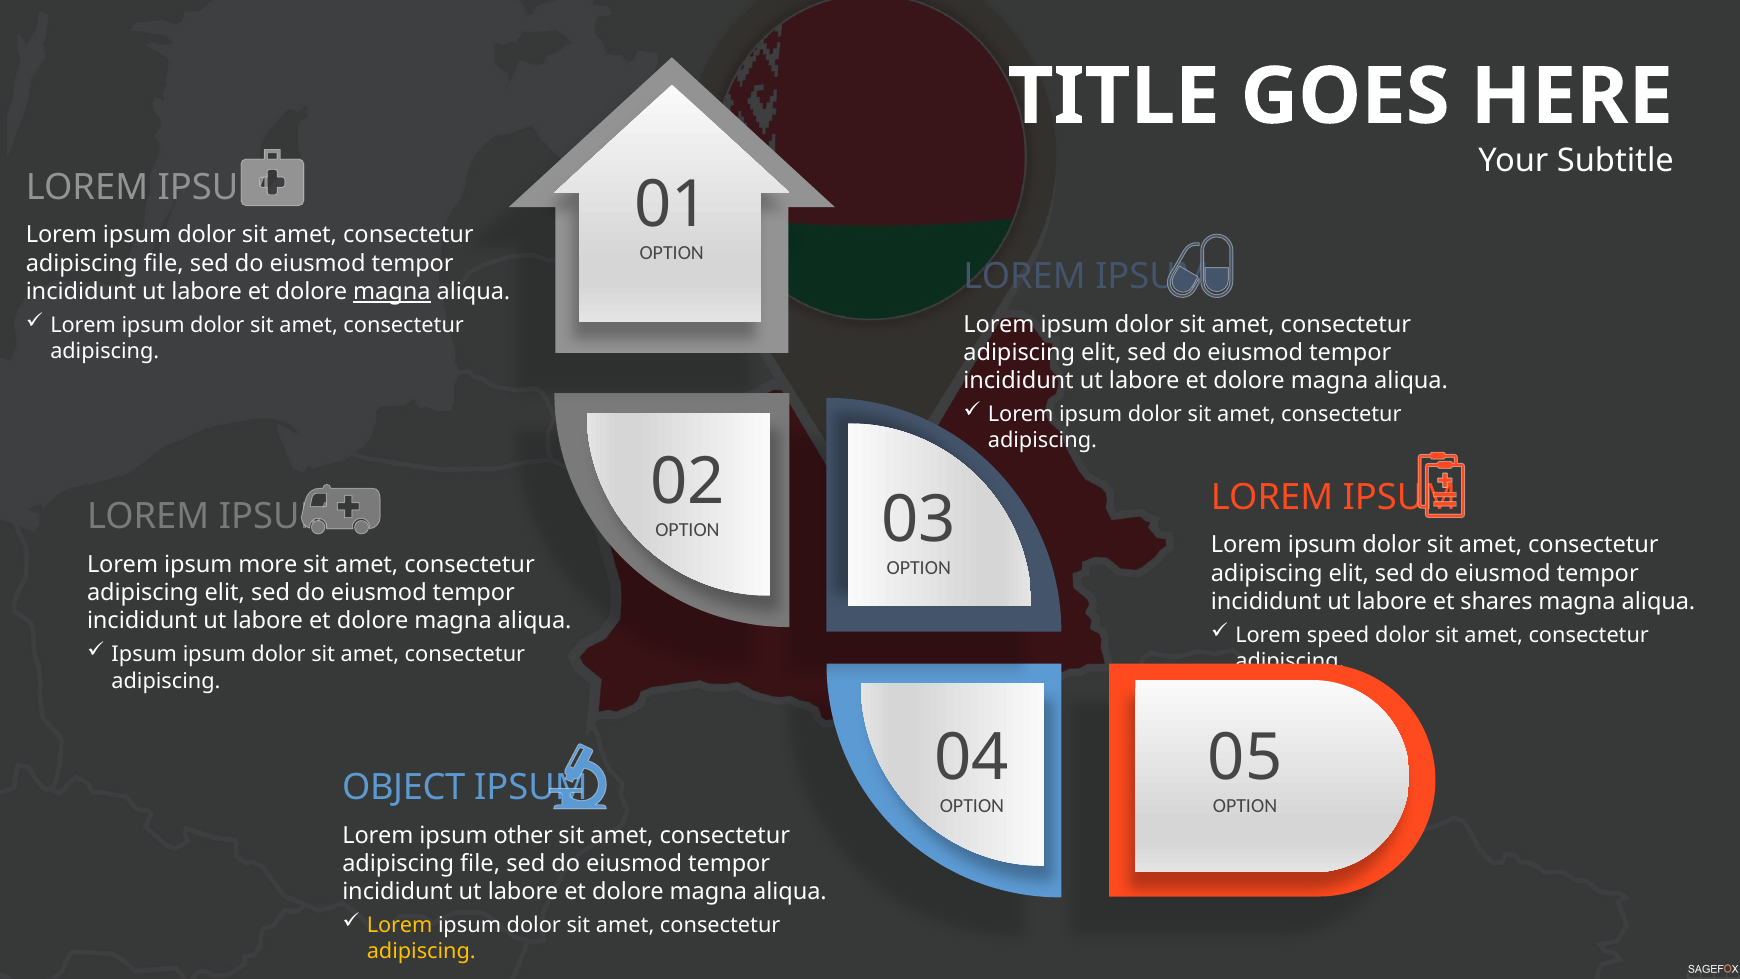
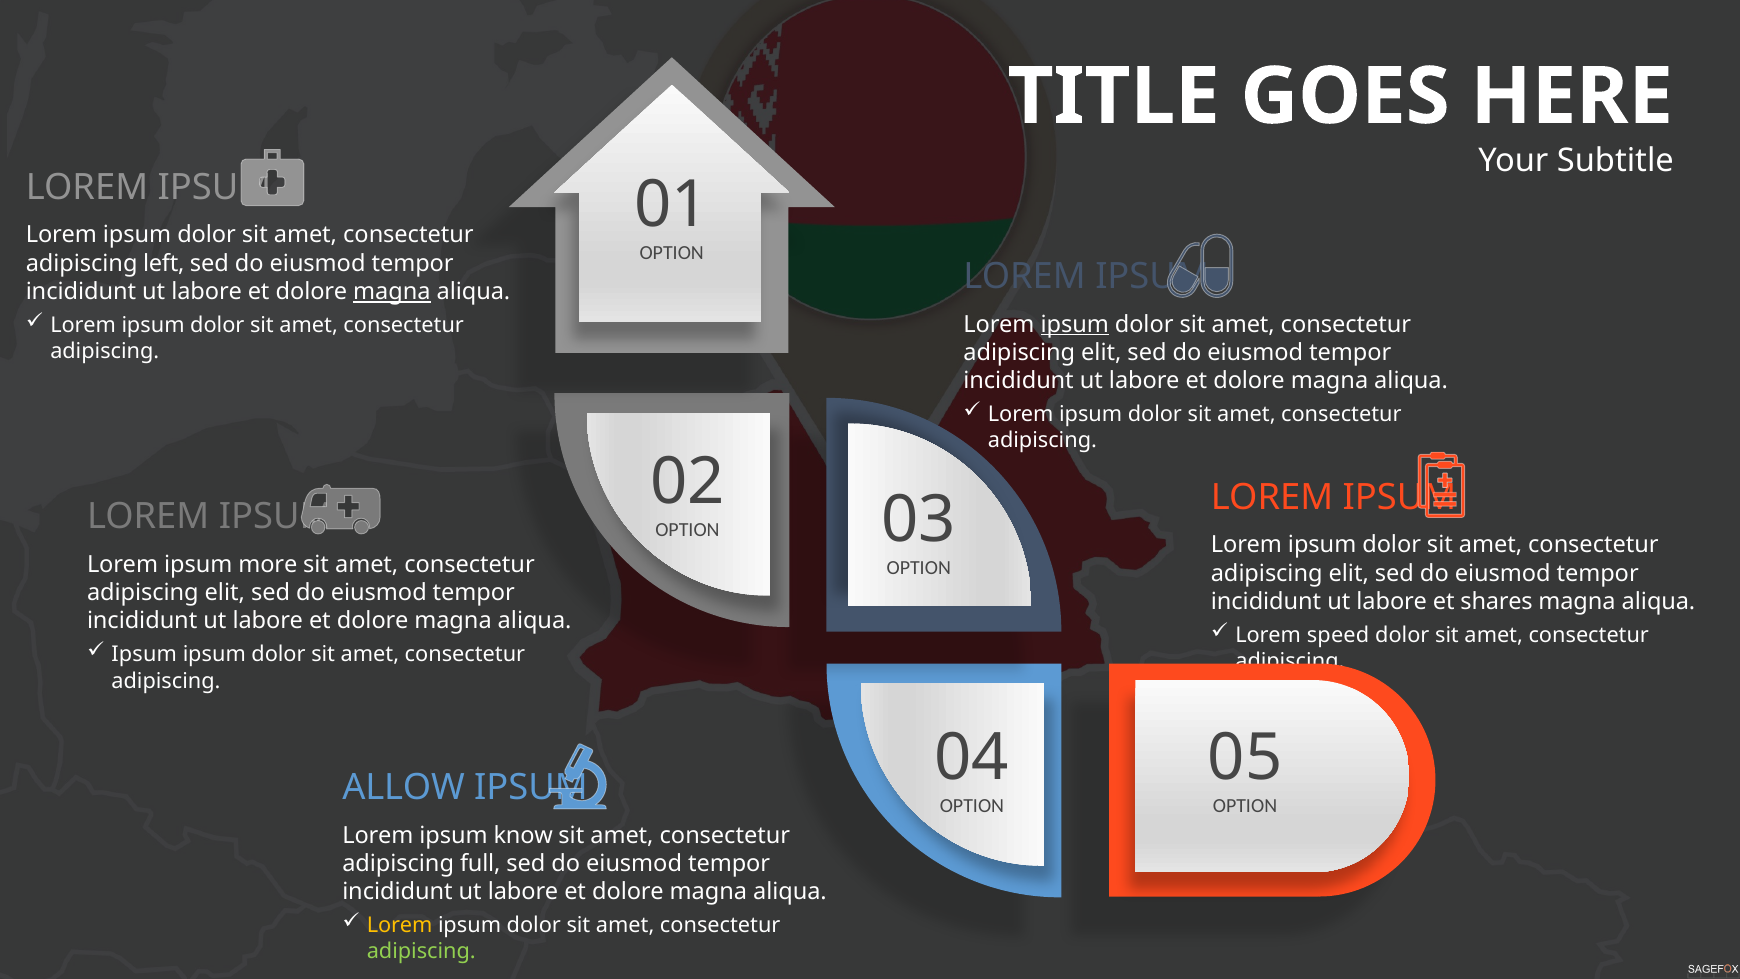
file: file -> left (164, 263)
ipsum underline: none -> present (1075, 324)
OBJECT: OBJECT -> ALLOW (404, 788)
other: other -> know (523, 835)
file: file -> full (480, 863)
adipiscing colour: yellow -> light green (421, 951)
